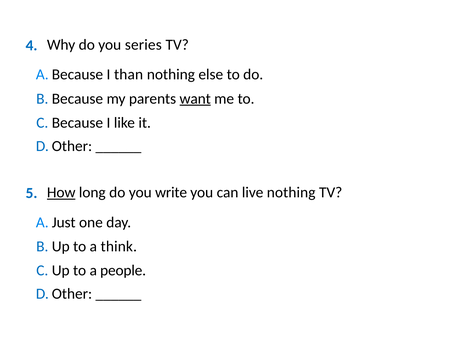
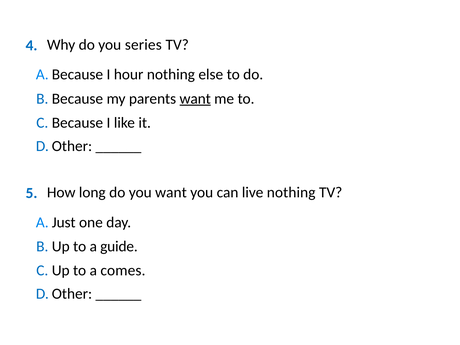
than: than -> hour (129, 74)
How underline: present -> none (61, 192)
you write: write -> want (171, 192)
think: think -> guide (119, 246)
people: people -> comes (123, 271)
